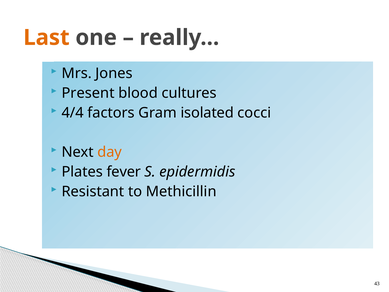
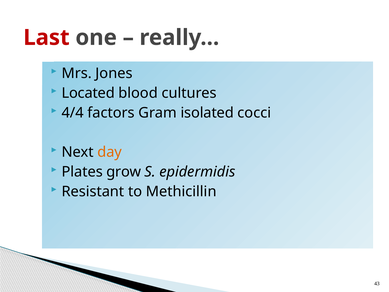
Last colour: orange -> red (46, 38)
Present: Present -> Located (88, 93)
fever: fever -> grow (124, 172)
